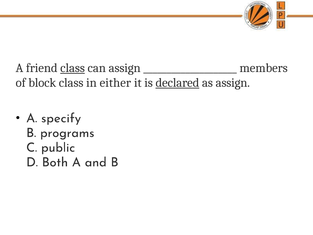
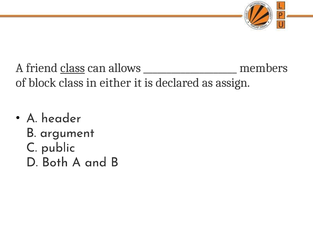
can assign: assign -> allows (125, 68)
declared underline: present -> none (177, 83)
specify: specify -> header (61, 118)
programs: programs -> argument (67, 133)
